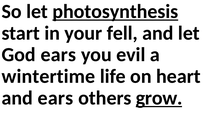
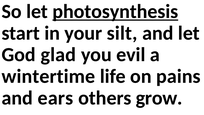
fell: fell -> silt (122, 33)
God ears: ears -> glad (58, 55)
heart: heart -> pains (178, 76)
grow underline: present -> none (159, 98)
